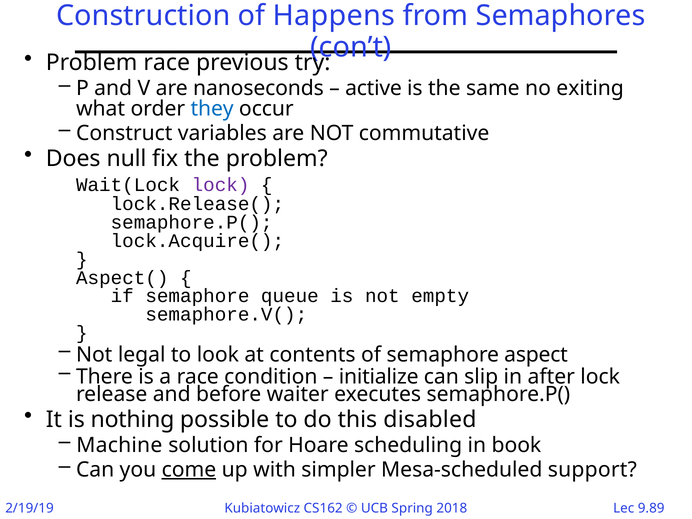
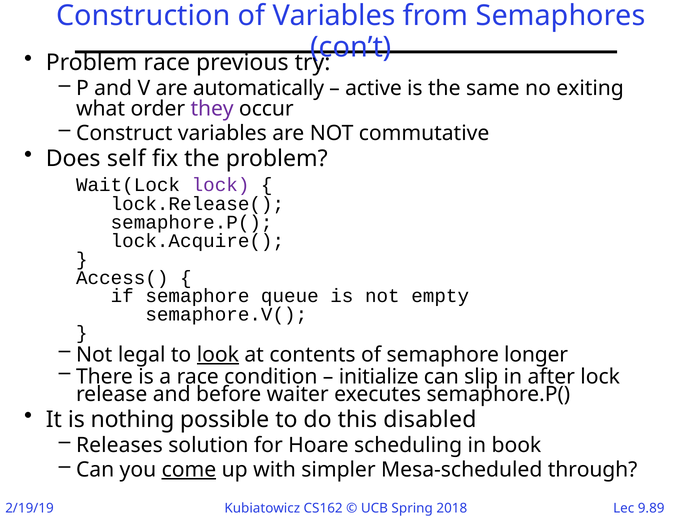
of Happens: Happens -> Variables (334, 16)
nanoseconds: nanoseconds -> automatically (259, 88)
they colour: blue -> purple (212, 109)
null: null -> self (126, 159)
Aspect(: Aspect( -> Access( (122, 278)
look underline: none -> present (218, 355)
aspect: aspect -> longer (536, 355)
Machine: Machine -> Releases (119, 445)
support: support -> through (593, 470)
